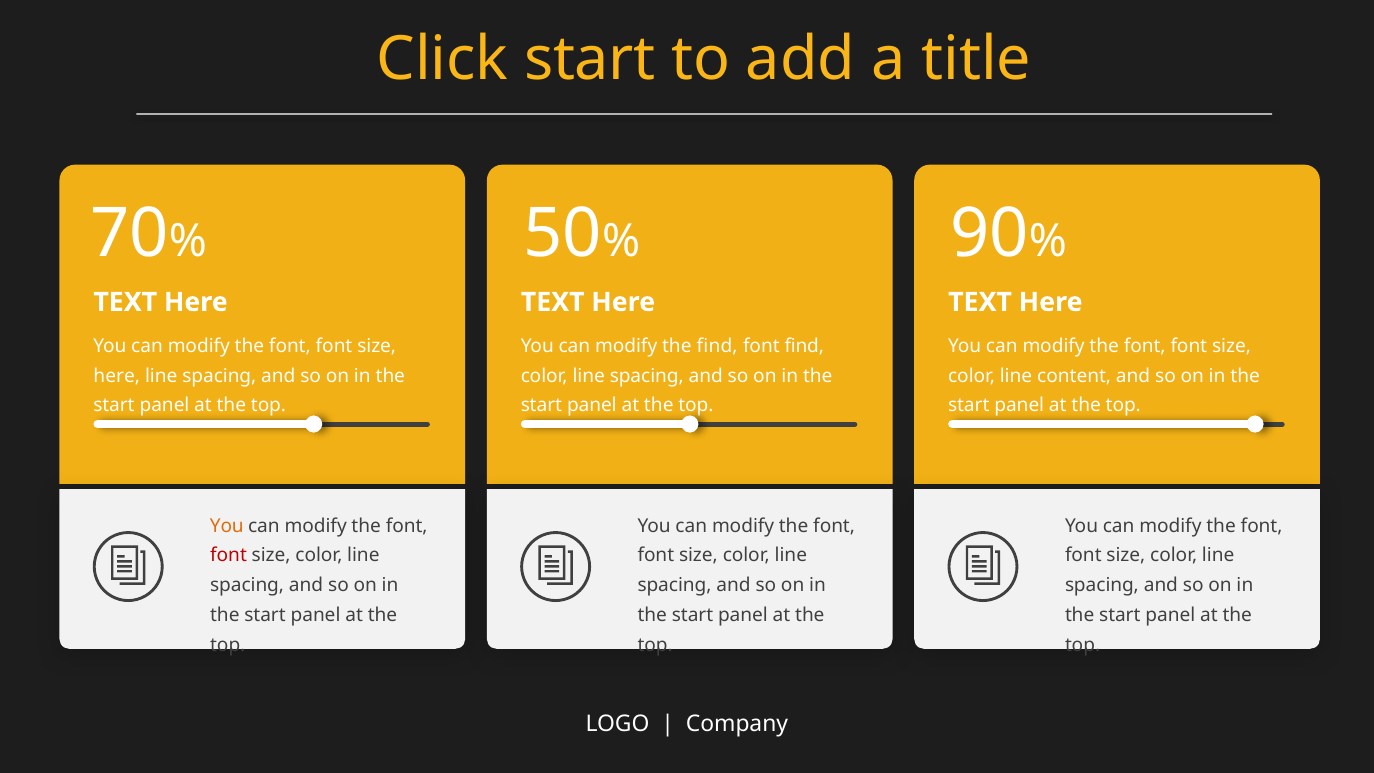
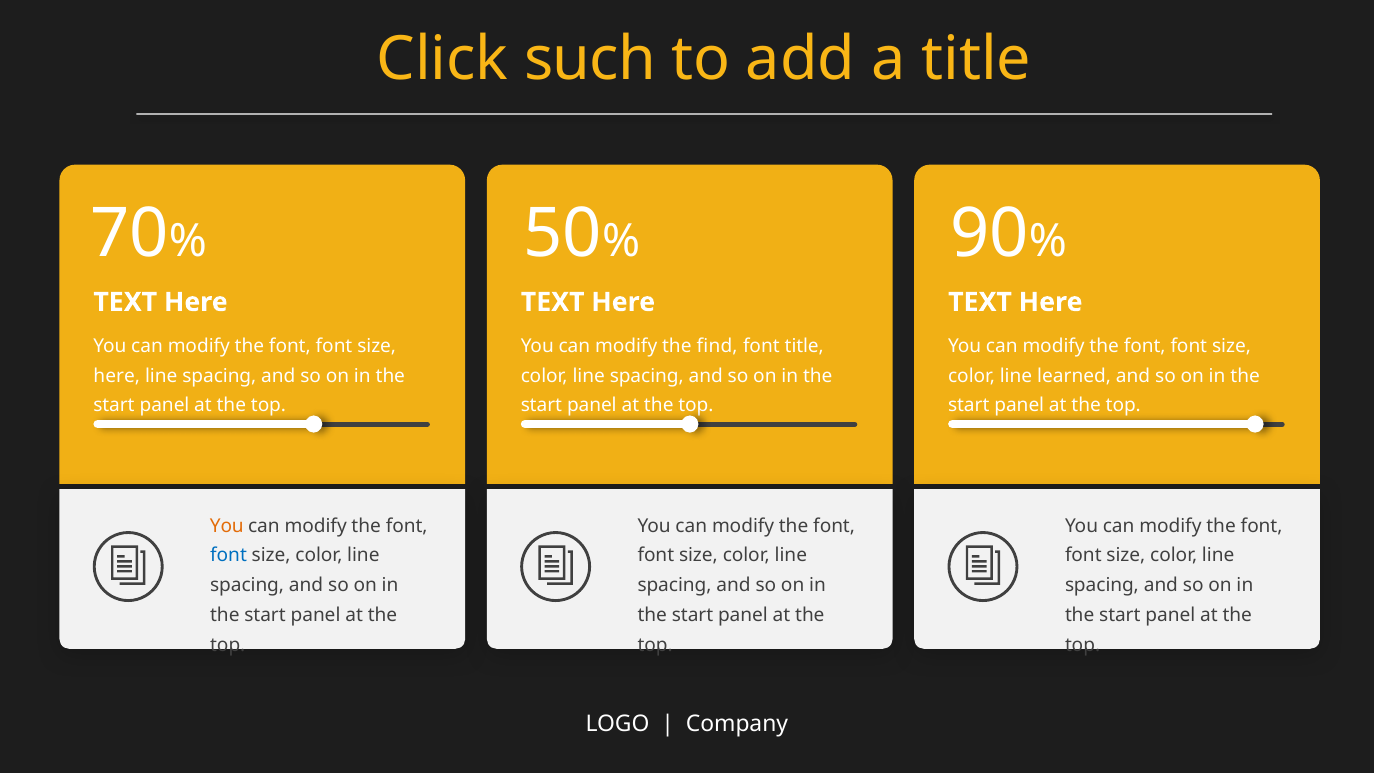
Click start: start -> such (590, 60)
font find: find -> title (804, 346)
content: content -> learned (1074, 376)
font colour: red -> blue (229, 556)
